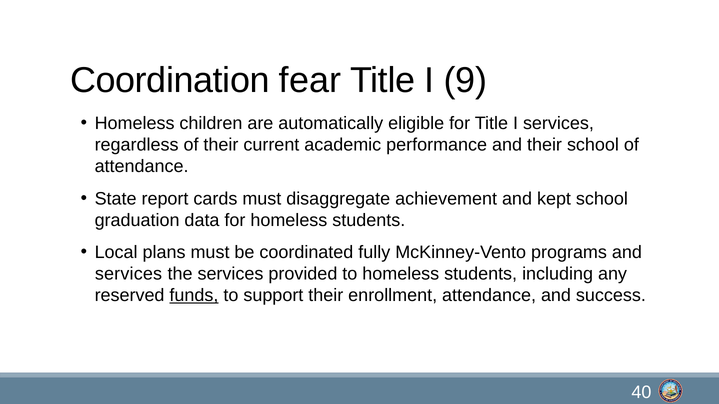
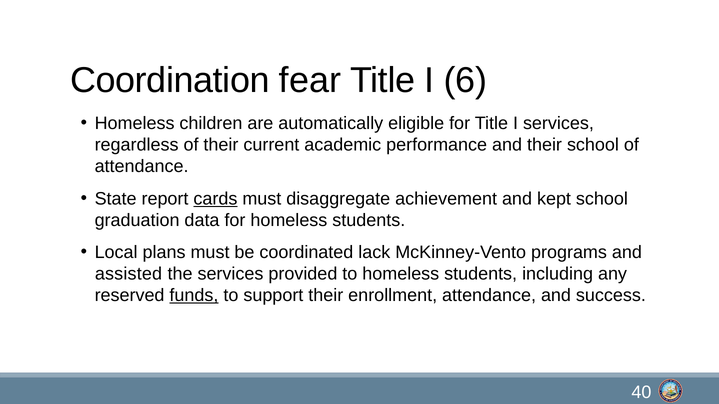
9: 9 -> 6 (465, 81)
cards underline: none -> present (215, 199)
fully: fully -> lack (374, 252)
services: services -> assisted (128, 274)
